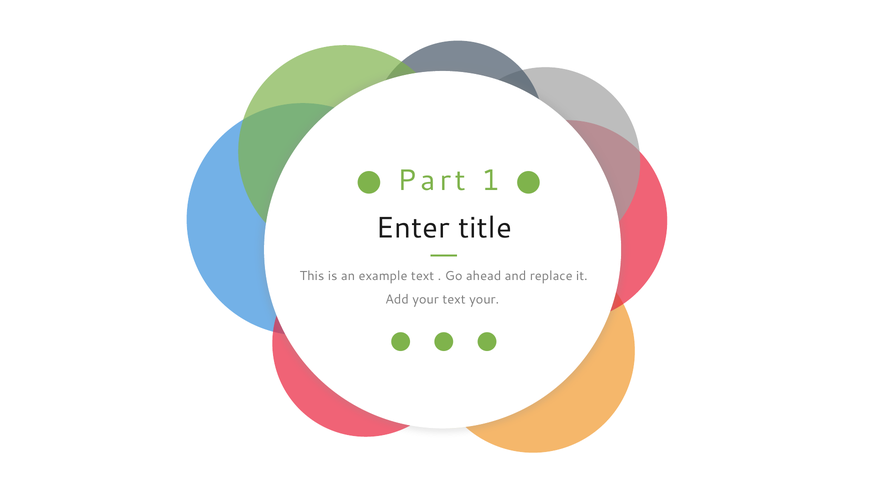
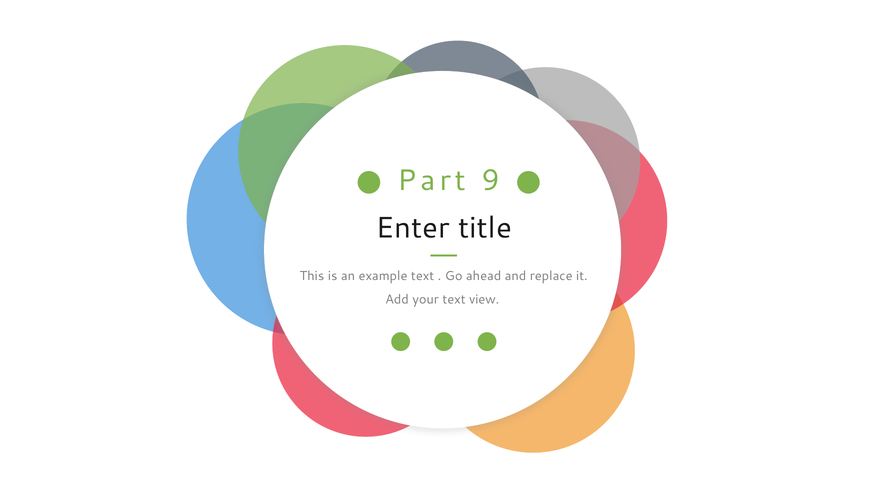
1: 1 -> 9 (491, 180)
text your: your -> view (484, 299)
